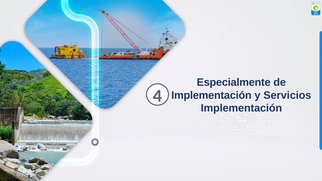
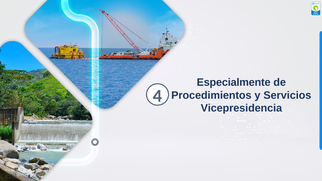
Implementación: Implementación -> Procedimientos (211, 95)
Implementación: Implementación -> Vicepresidencia (241, 108)
